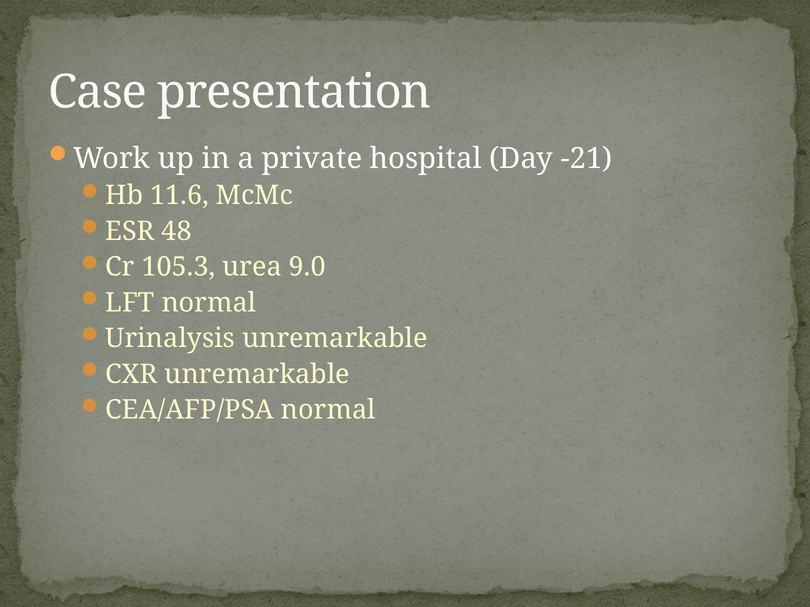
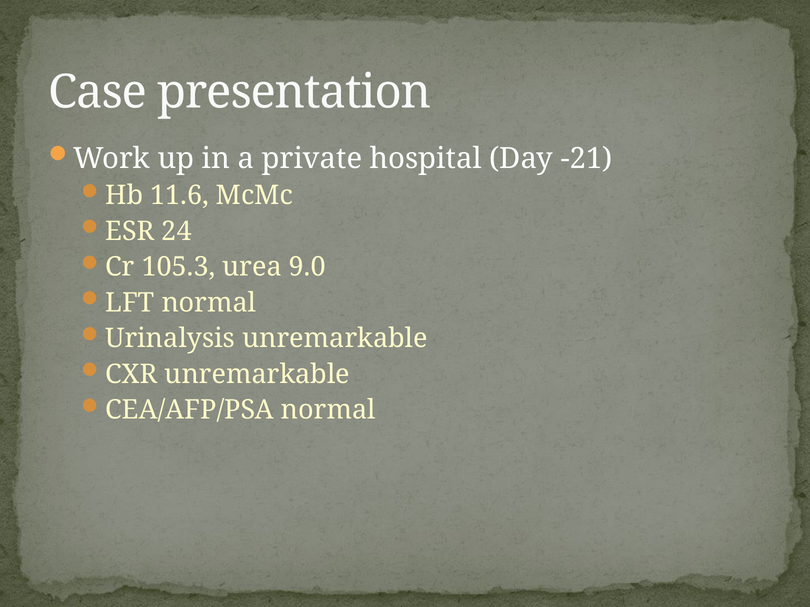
48: 48 -> 24 (177, 231)
